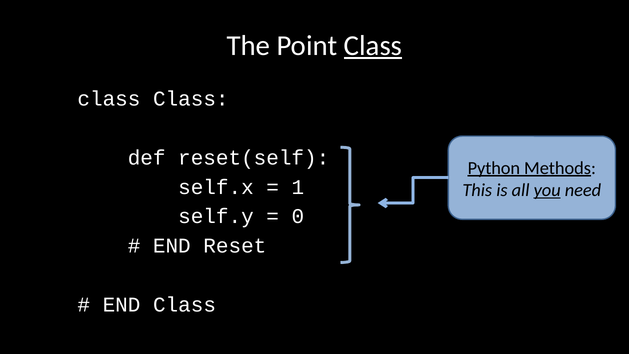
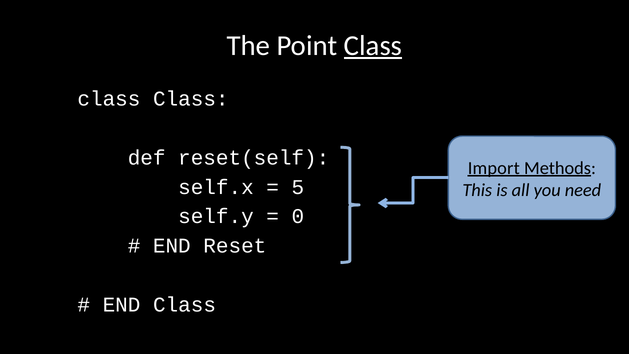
Python: Python -> Import (494, 168)
1: 1 -> 5 (298, 187)
you underline: present -> none (547, 190)
